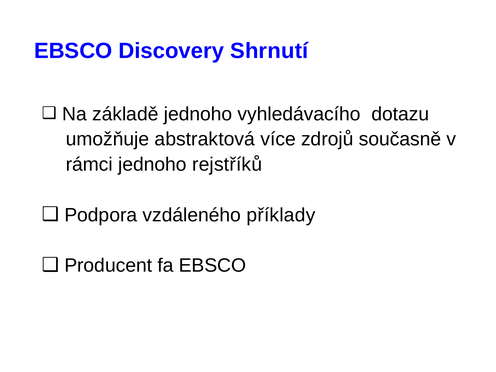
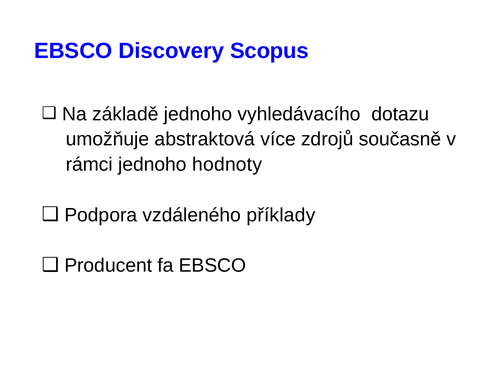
Shrnutí: Shrnutí -> Scopus (269, 51)
rejstříků: rejstříků -> hodnoty (227, 164)
